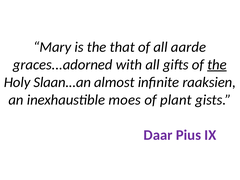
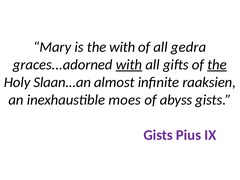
the that: that -> with (122, 47)
aarde: aarde -> gedra (189, 47)
with underline: none -> present (129, 65)
plant: plant -> abyss (176, 100)
Daar: Daar -> Gists (158, 135)
